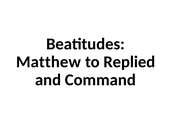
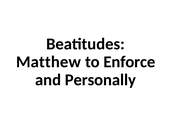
Replied: Replied -> Enforce (129, 62)
Command: Command -> Personally (100, 80)
